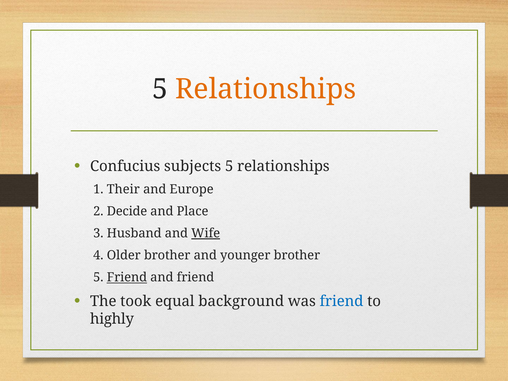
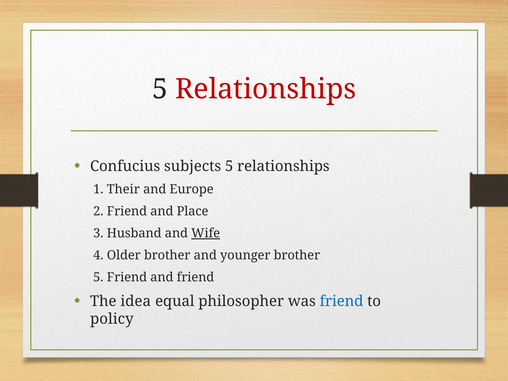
Relationships colour: orange -> red (266, 89)
2 Decide: Decide -> Friend (127, 211)
Friend underline: present -> none (127, 277)
took: took -> idea (136, 301)
background: background -> philosopher (241, 301)
highly: highly -> policy (112, 319)
